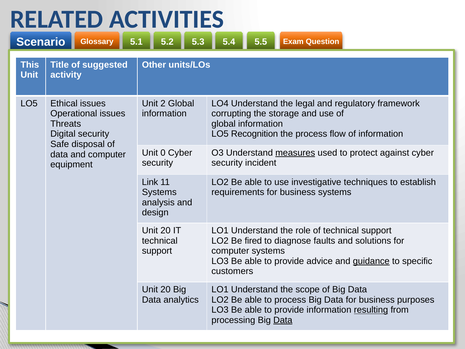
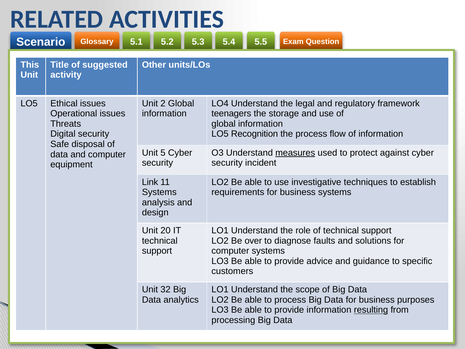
corrupting: corrupting -> teenagers (231, 114)
0: 0 -> 5 (163, 153)
fired: fired -> over (253, 241)
guidance underline: present -> none (371, 261)
20: 20 -> 32 (166, 289)
Data underline: present -> none (283, 320)
